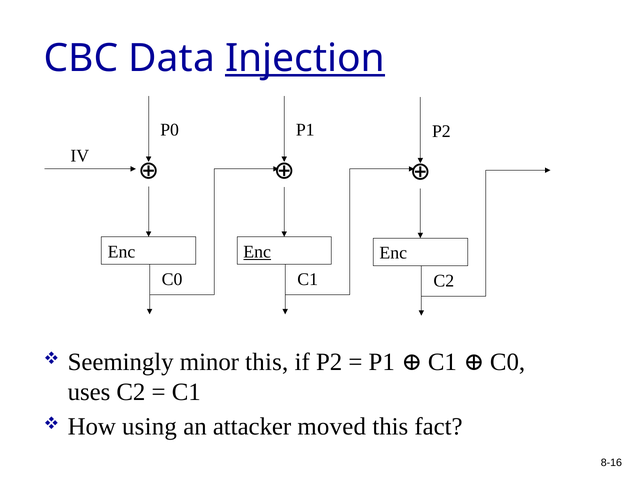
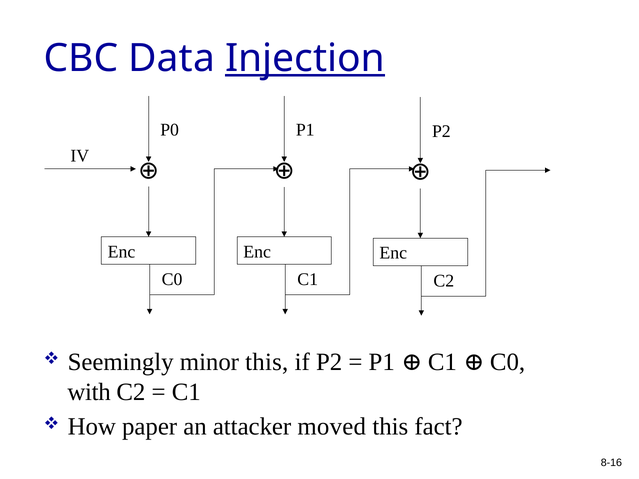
Enc underline: present -> none (257, 252)
uses: uses -> with (89, 392)
using: using -> paper (150, 427)
